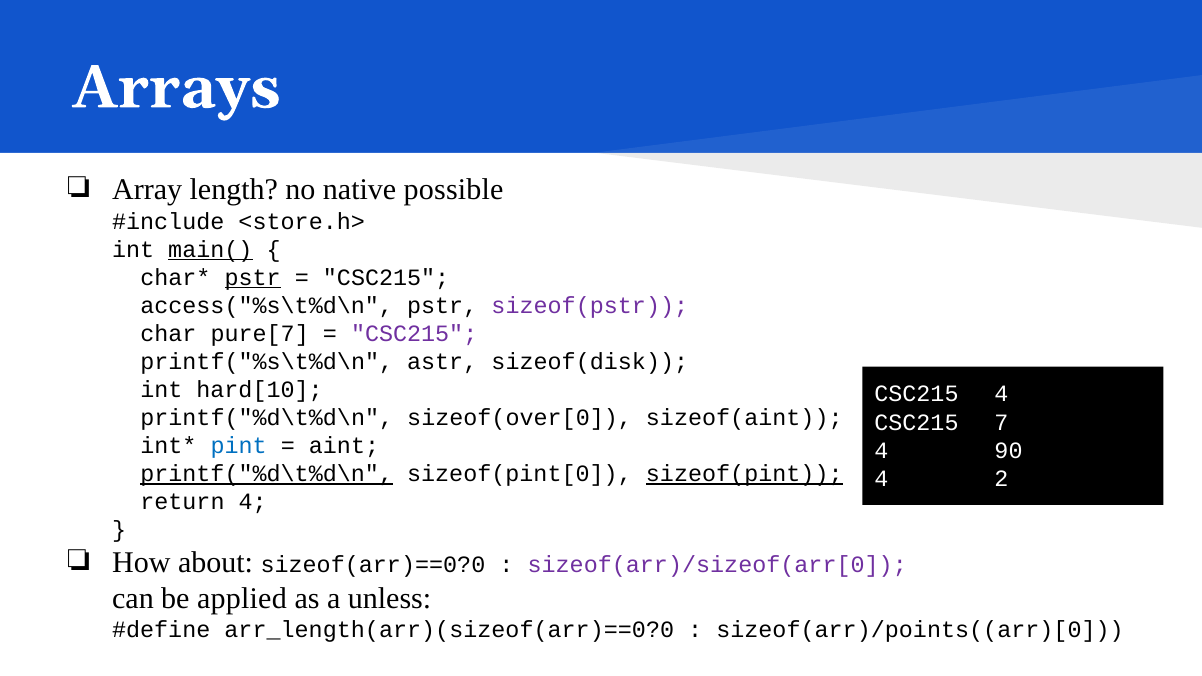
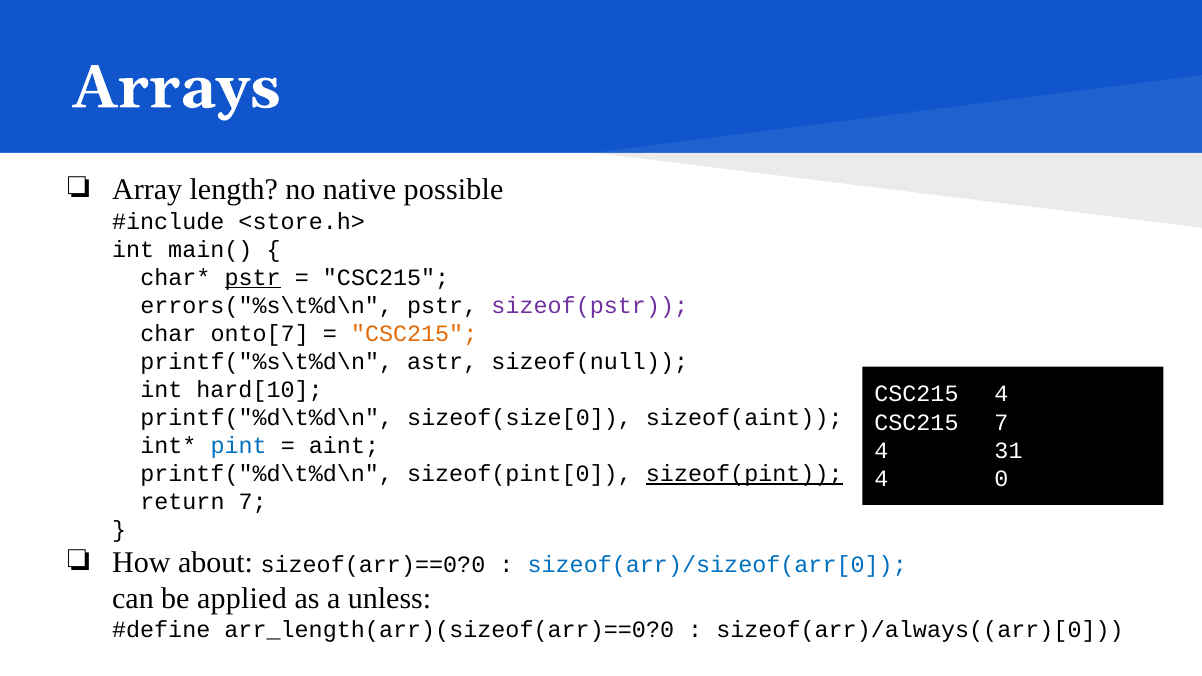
main( underline: present -> none (210, 250)
access("%s\t%d\n: access("%s\t%d\n -> errors("%s\t%d\n (267, 306)
pure[7: pure[7 -> onto[7 (260, 334)
CSC215 colour: purple -> orange (414, 334)
sizeof(disk: sizeof(disk -> sizeof(null (590, 362)
sizeof(over[0: sizeof(over[0 -> sizeof(size[0 (520, 418)
90: 90 -> 31 (1009, 450)
printf("%d\t%d\n underline: present -> none (267, 474)
2: 2 -> 0 (1002, 479)
return 4: 4 -> 7 (253, 502)
sizeof(arr)/sizeof(arr[0 colour: purple -> blue (717, 565)
sizeof(arr)/points((arr)[0: sizeof(arr)/points((arr)[0 -> sizeof(arr)/always((arr)[0 (920, 630)
